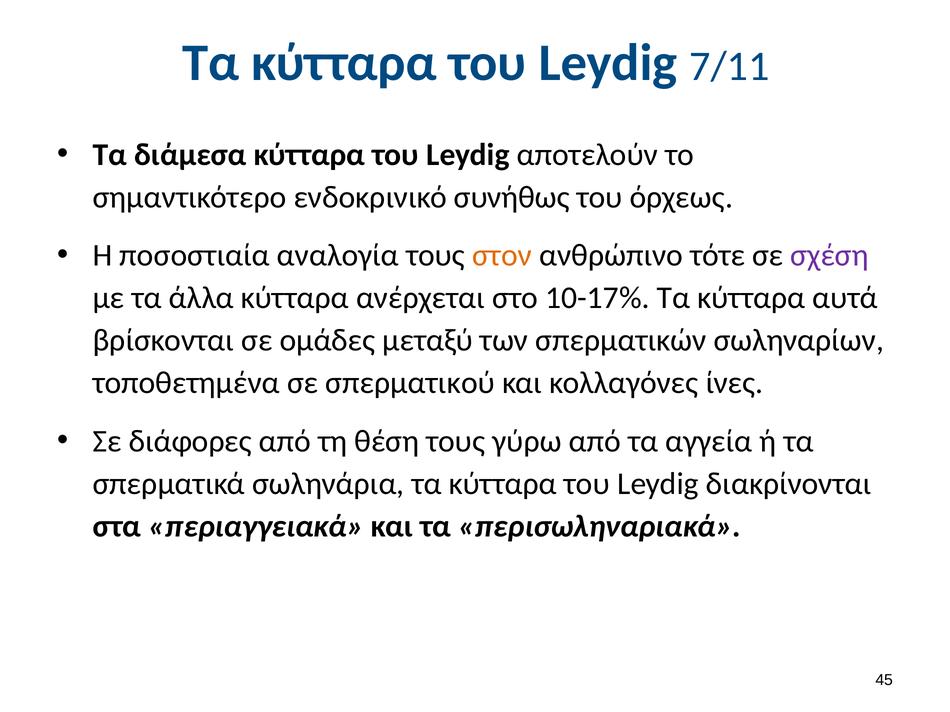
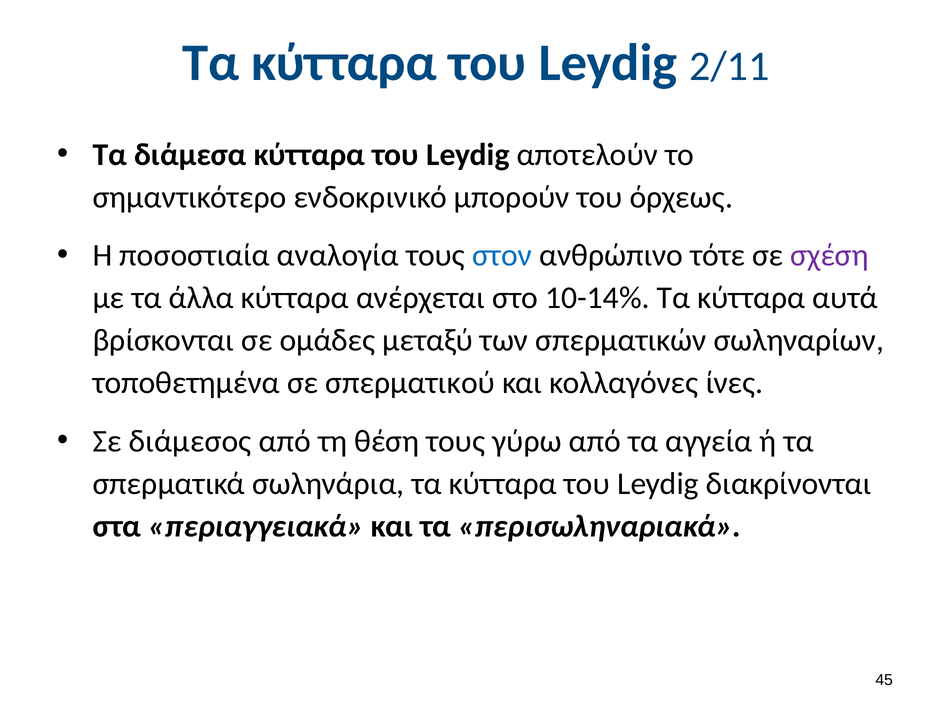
7/11: 7/11 -> 2/11 (729, 66)
συνήθως: συνήθως -> μπορούν (512, 197)
στον colour: orange -> blue (502, 256)
10-17%: 10-17% -> 10-14% (597, 298)
διάφορες: διάφορες -> διάμεσος (190, 442)
